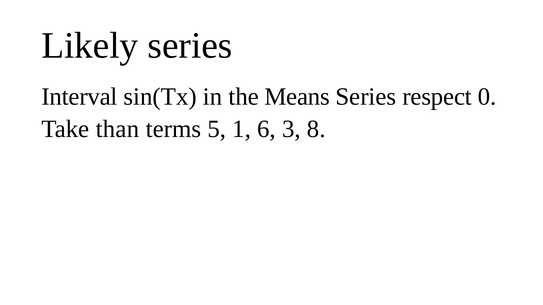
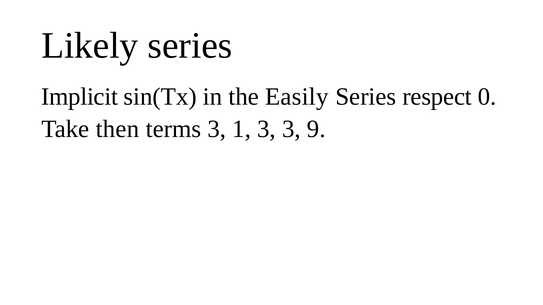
Interval: Interval -> Implicit (80, 97)
Means: Means -> Easily (297, 97)
than: than -> then (118, 129)
terms 5: 5 -> 3 (217, 129)
1 6: 6 -> 3 (267, 129)
8: 8 -> 9 (316, 129)
